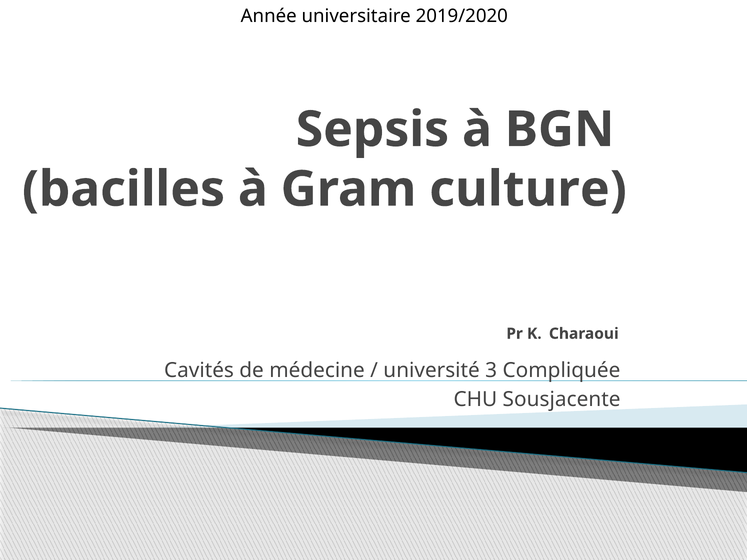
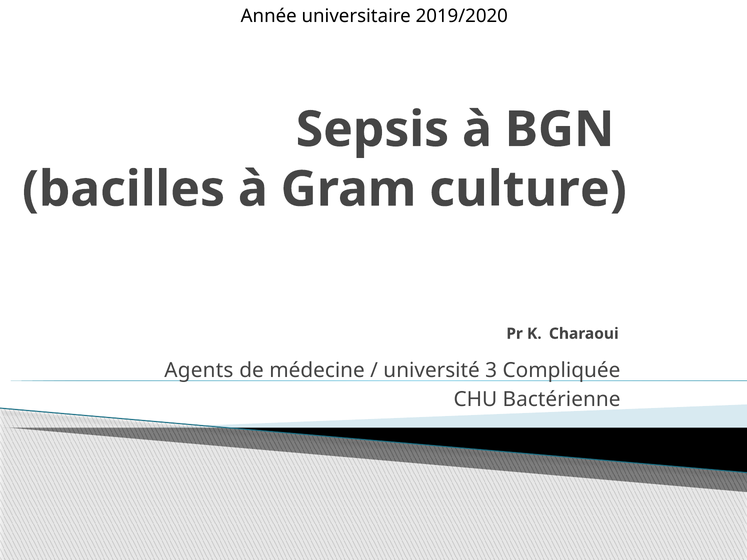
Cavités: Cavités -> Agents (199, 371)
Sousjacente: Sousjacente -> Bactérienne (562, 400)
